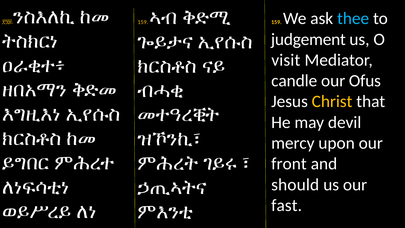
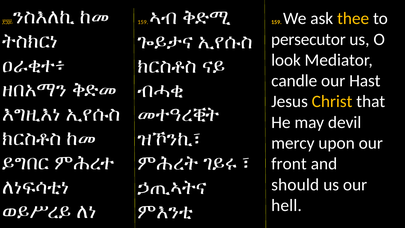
thee colour: light blue -> yellow (353, 19)
judgement: judgement -> persecutor (308, 39)
visit: visit -> look (286, 60)
Ofus: Ofus -> Hast (365, 81)
fast: fast -> hell (287, 205)
